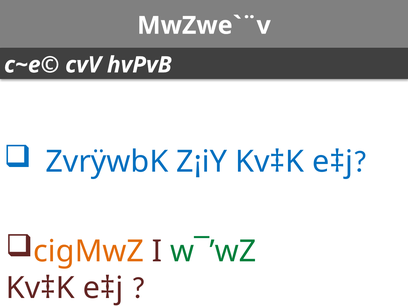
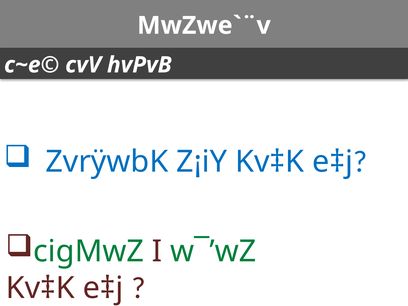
cigMwZ colour: orange -> green (89, 251)
